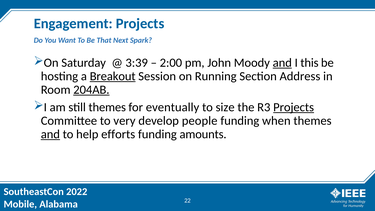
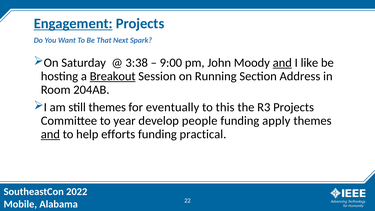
Engagement underline: none -> present (73, 24)
3:39: 3:39 -> 3:38 (137, 63)
2:00: 2:00 -> 9:00 (171, 63)
this: this -> like (309, 63)
204AB underline: present -> none (91, 90)
size: size -> this (225, 107)
Projects underline: present -> none (294, 107)
very: very -> year (125, 121)
when: when -> apply (276, 121)
amounts: amounts -> practical (203, 134)
